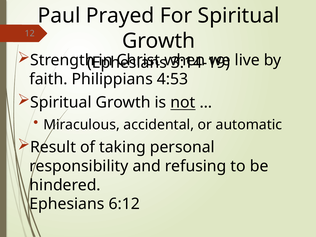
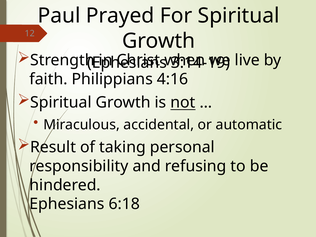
4:53: 4:53 -> 4:16 (173, 79)
6:12: 6:12 -> 6:18 (124, 204)
